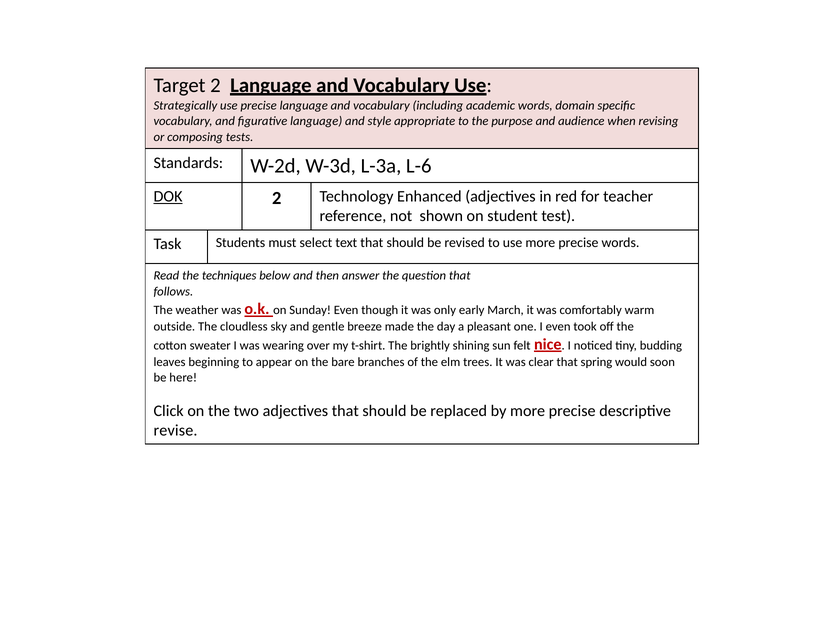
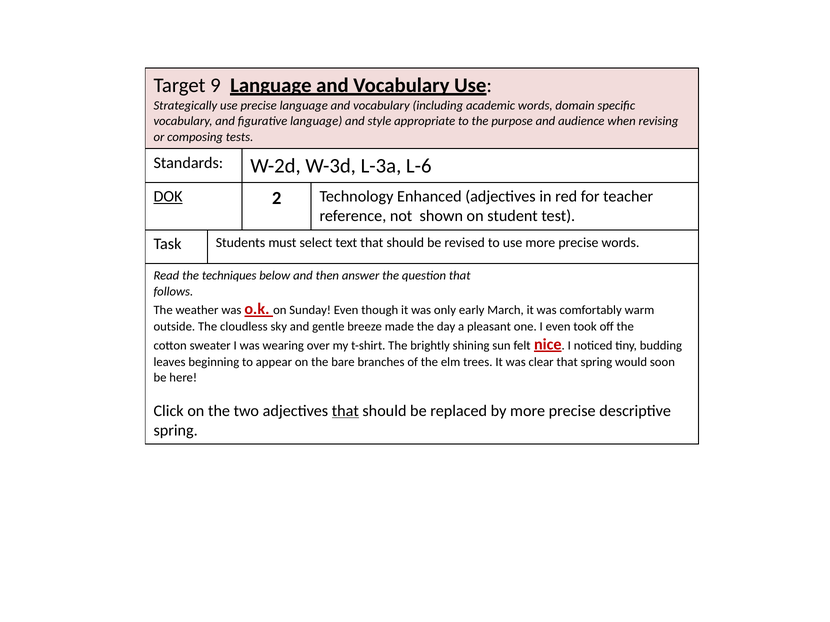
Target 2: 2 -> 9 (215, 85)
that underline: none -> present (345, 411)
revise: revise -> spring (176, 431)
